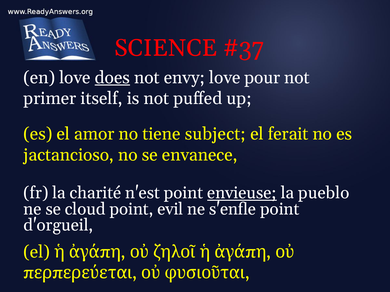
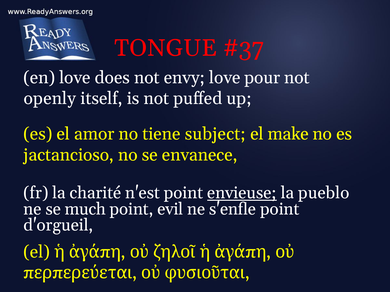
SCIENCE: SCIENCE -> TONGUE (166, 48)
does underline: present -> none (112, 78)
primer: primer -> openly (50, 99)
ferait: ferait -> make (288, 134)
cloud: cloud -> much (85, 209)
